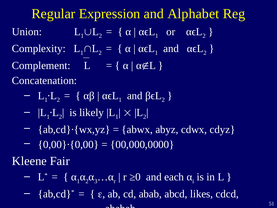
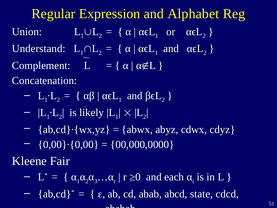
Complexity: Complexity -> Understand (39, 49)
likes: likes -> state (202, 194)
